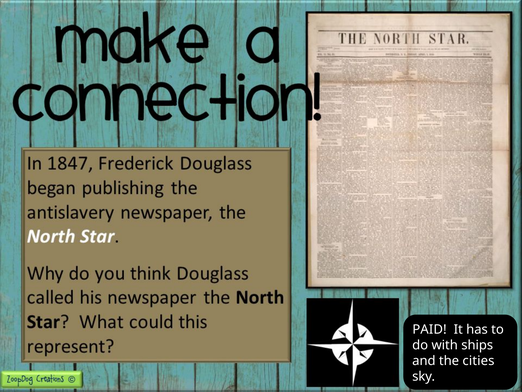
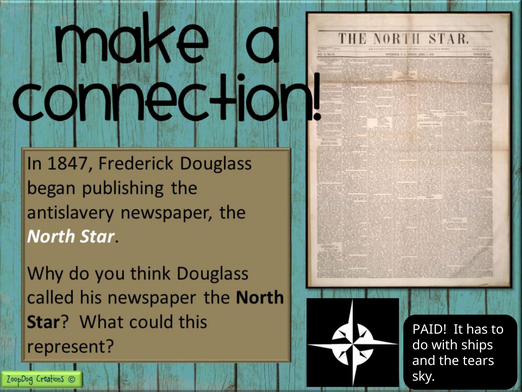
cities: cities -> tears (478, 360)
